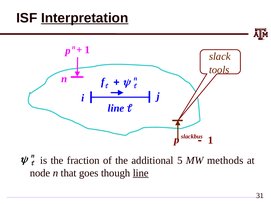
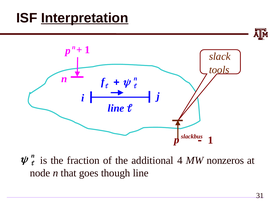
5: 5 -> 4 (180, 160)
methods: methods -> nonzeros (225, 160)
line underline: present -> none (141, 172)
